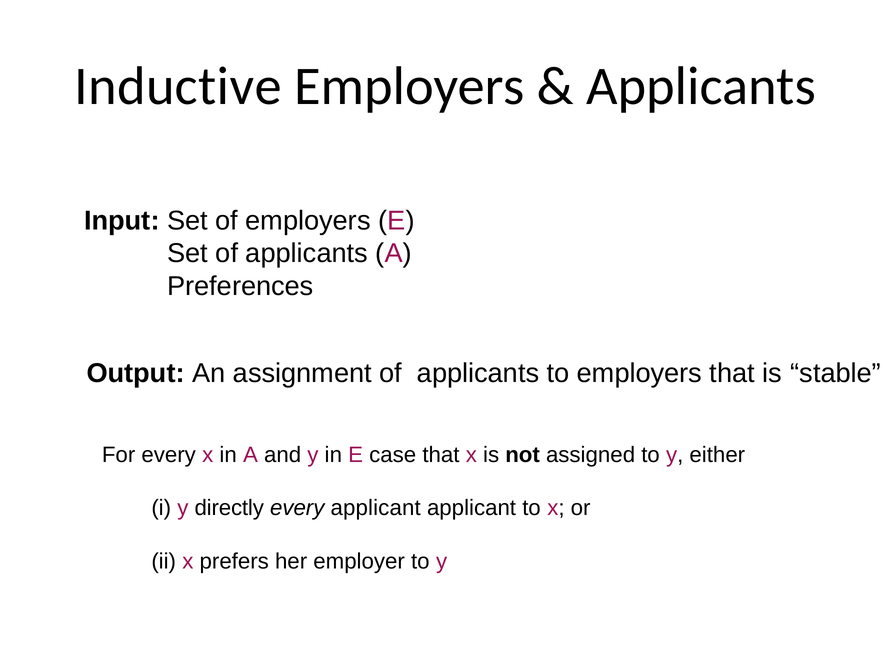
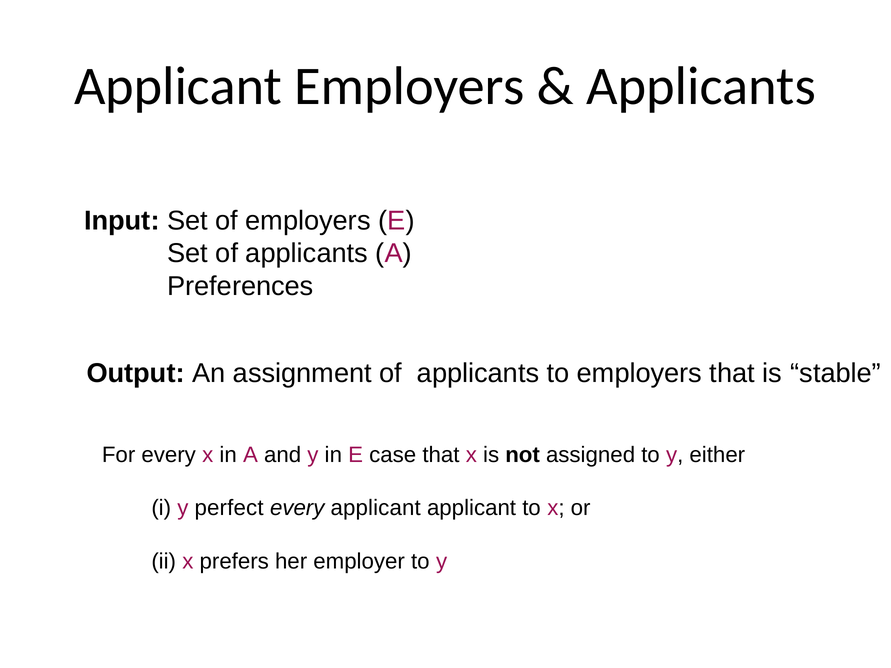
Inductive: Inductive -> Applicant (178, 86)
directly: directly -> perfect (229, 508)
